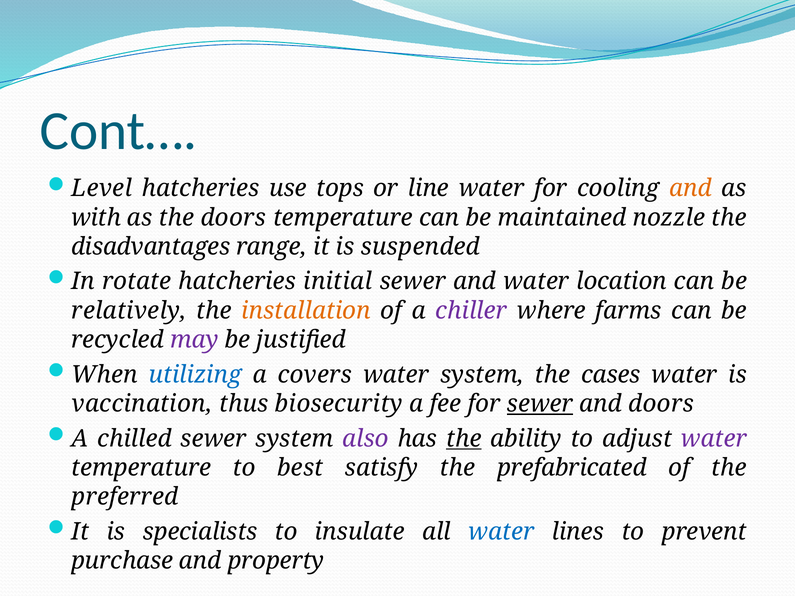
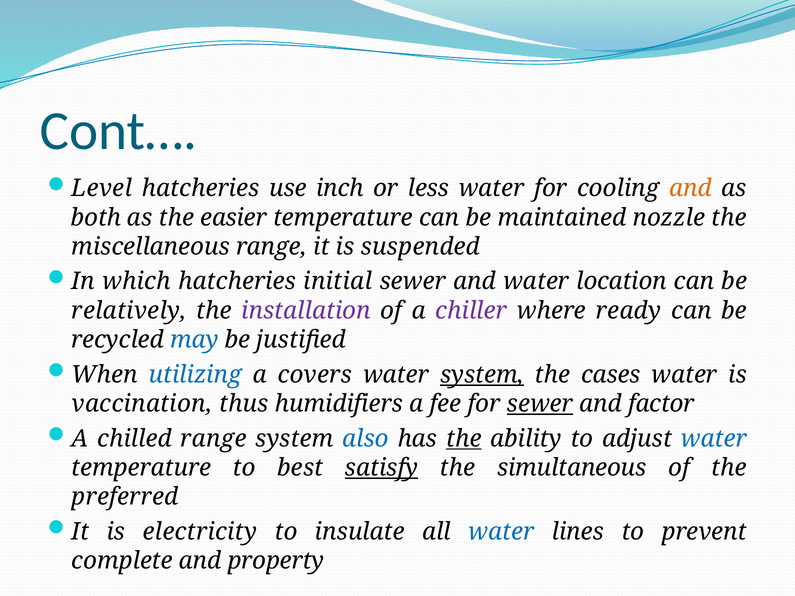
tops: tops -> inch (340, 188)
line: line -> less (429, 188)
with: with -> both (96, 218)
the doors: doors -> easier (234, 218)
disadvantages: disadvantages -> miscellaneous (151, 247)
rotate: rotate -> which (136, 282)
installation colour: orange -> purple (306, 311)
farms: farms -> ready (628, 311)
may colour: purple -> blue (194, 340)
system underline: none -> present (482, 375)
biosecurity: biosecurity -> humidifiers (339, 404)
and doors: doors -> factor (661, 404)
chilled sewer: sewer -> range (213, 439)
also colour: purple -> blue (365, 439)
water colour: purple -> blue (714, 439)
satisfy underline: none -> present (381, 468)
prefabricated: prefabricated -> simultaneous (572, 468)
specialists: specialists -> electricity (200, 532)
purchase: purchase -> complete (122, 561)
